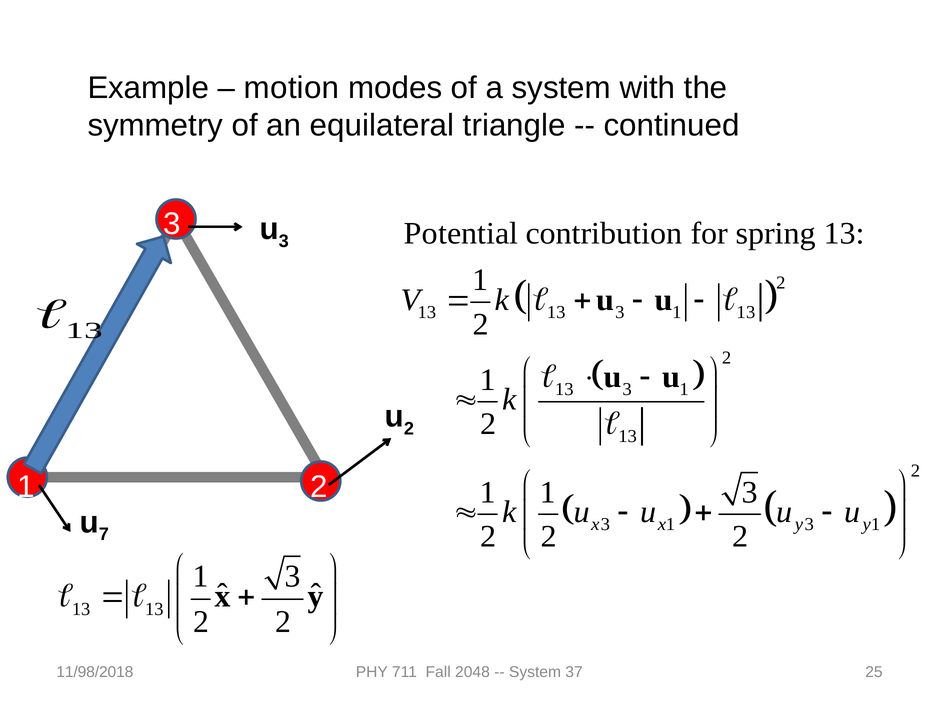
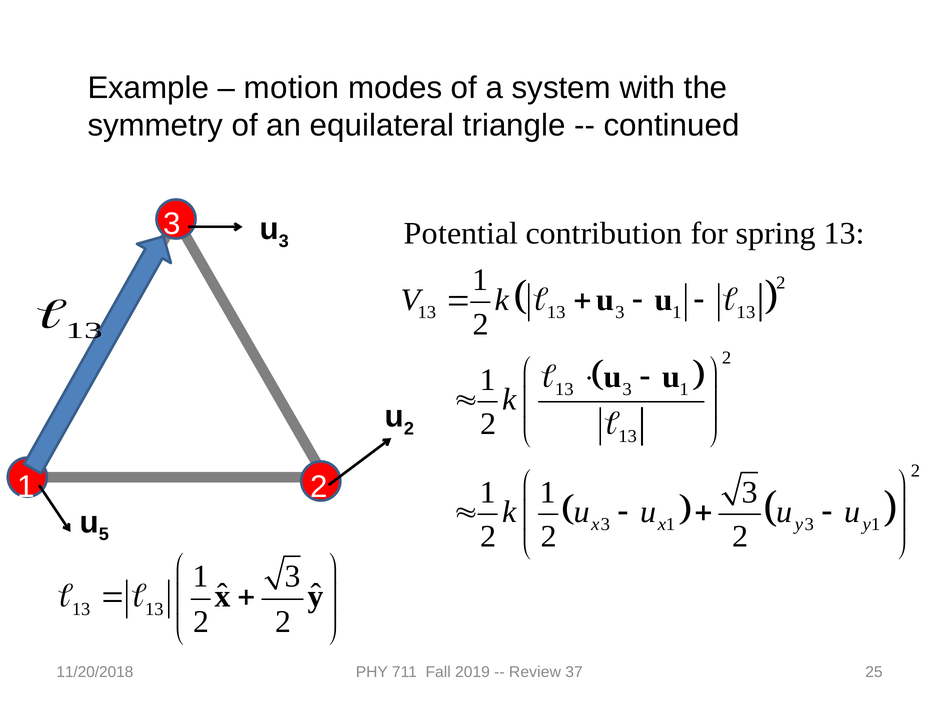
7: 7 -> 5 (104, 535)
11/98/2018: 11/98/2018 -> 11/20/2018 (95, 673)
2048: 2048 -> 2019 (472, 673)
System: System -> Review (535, 673)
